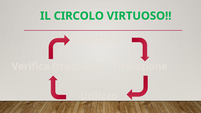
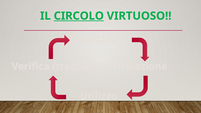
CIRCOLO underline: none -> present (79, 16)
